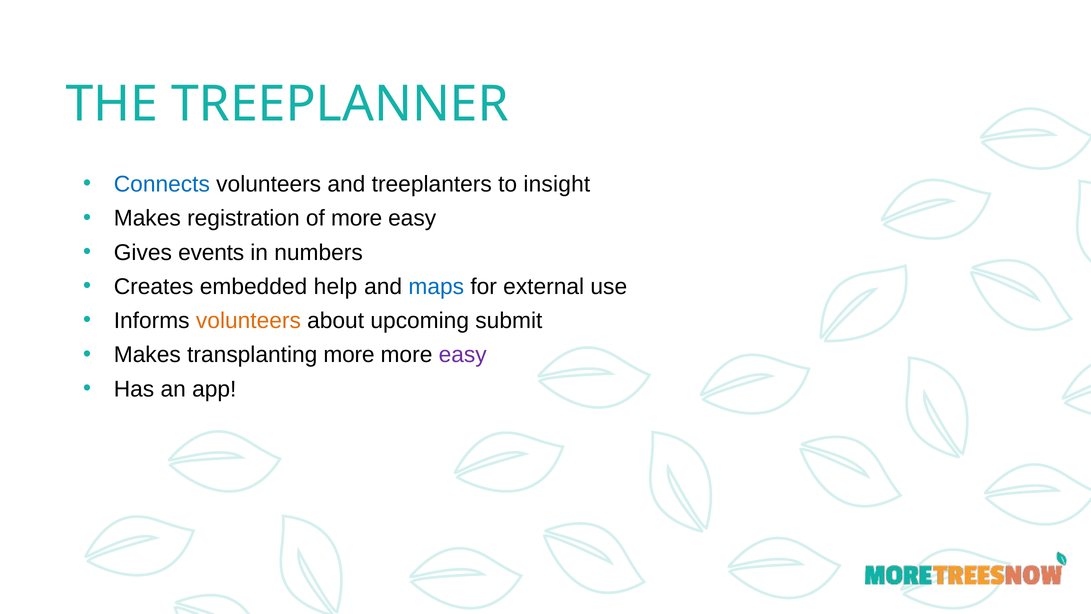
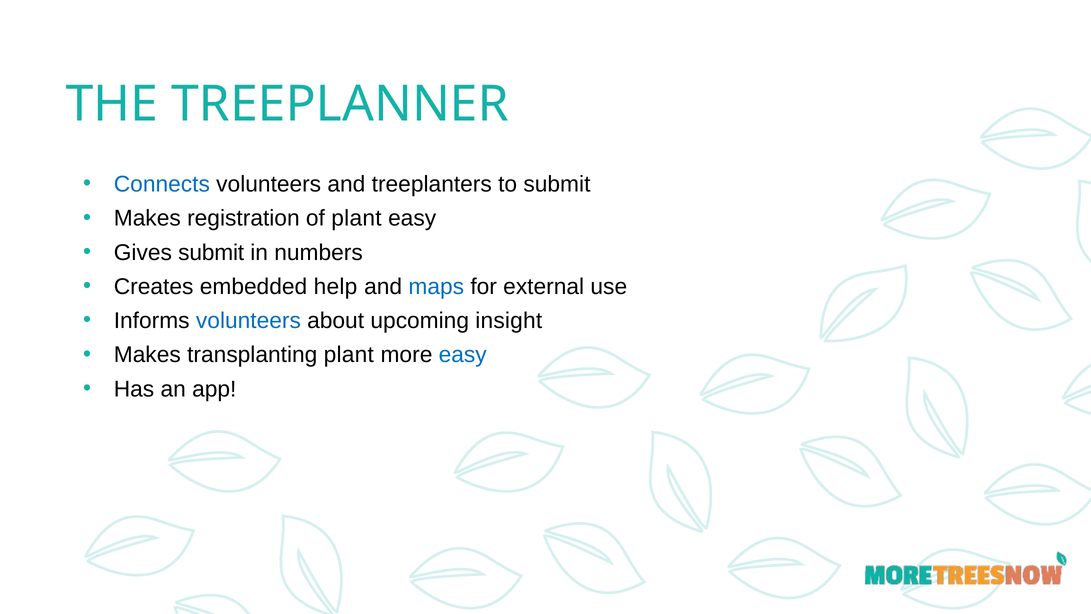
to insight: insight -> submit (557, 184)
of more: more -> plant (356, 218)
Gives events: events -> submit (211, 252)
volunteers colour: orange -> blue (248, 321)
submit: submit -> insight (509, 321)
transplanting more: more -> plant (349, 355)
easy colour: purple -> blue (463, 355)
